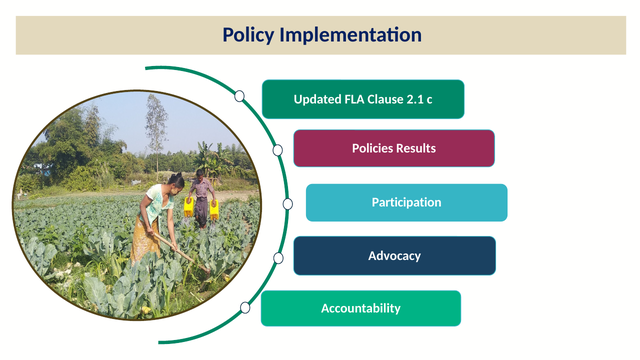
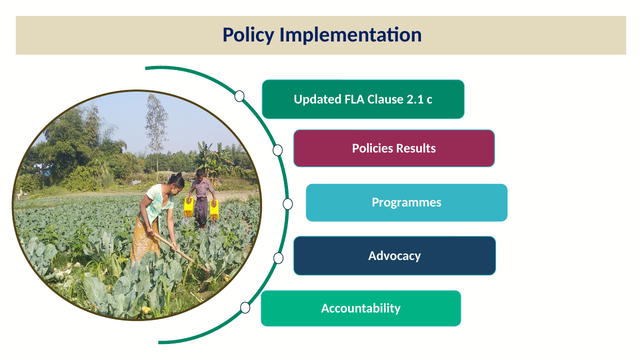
Participation: Participation -> Programmes (407, 203)
